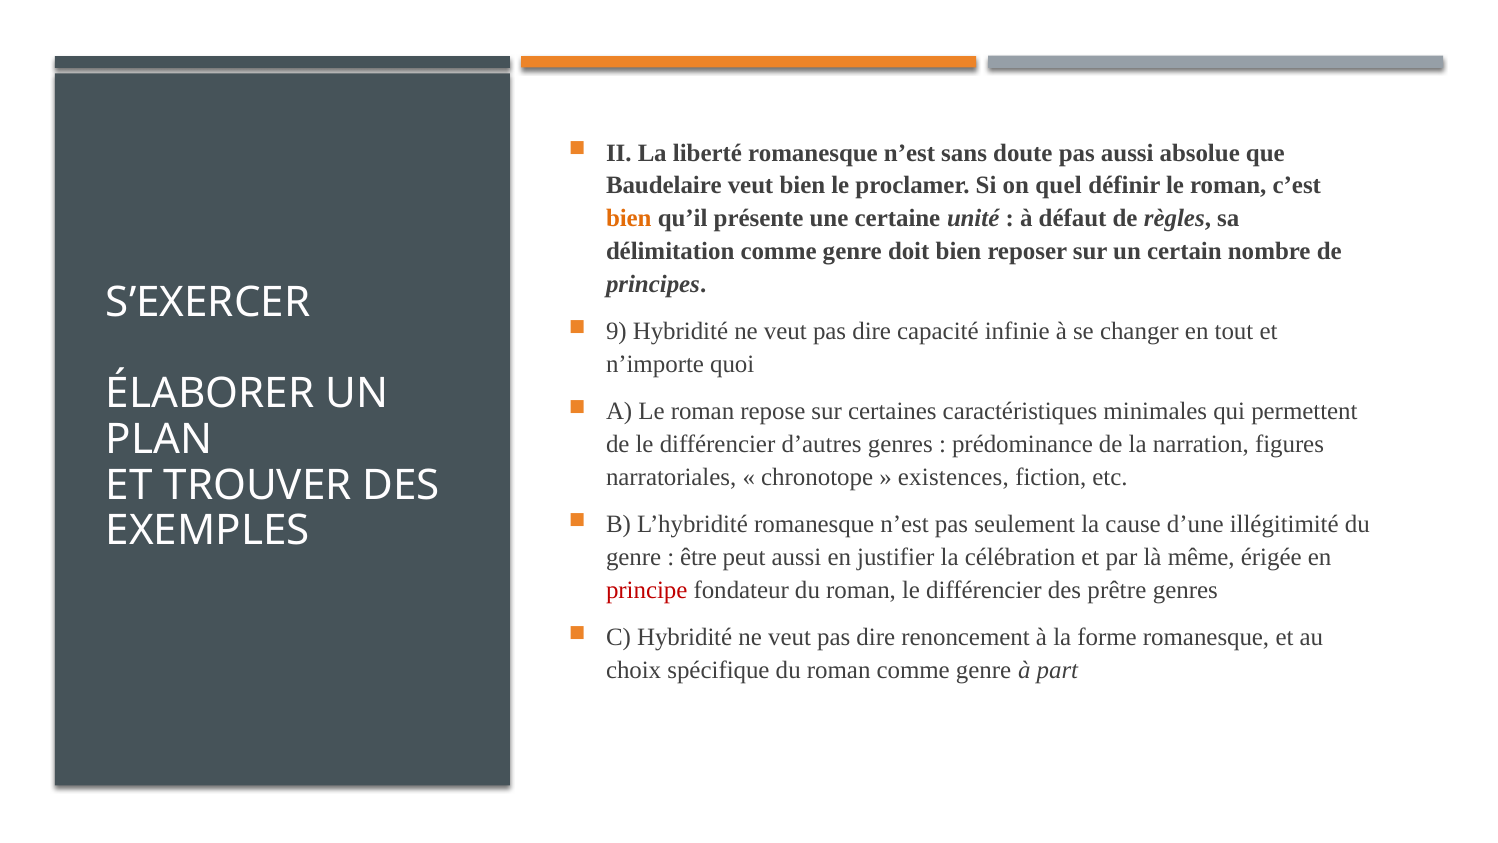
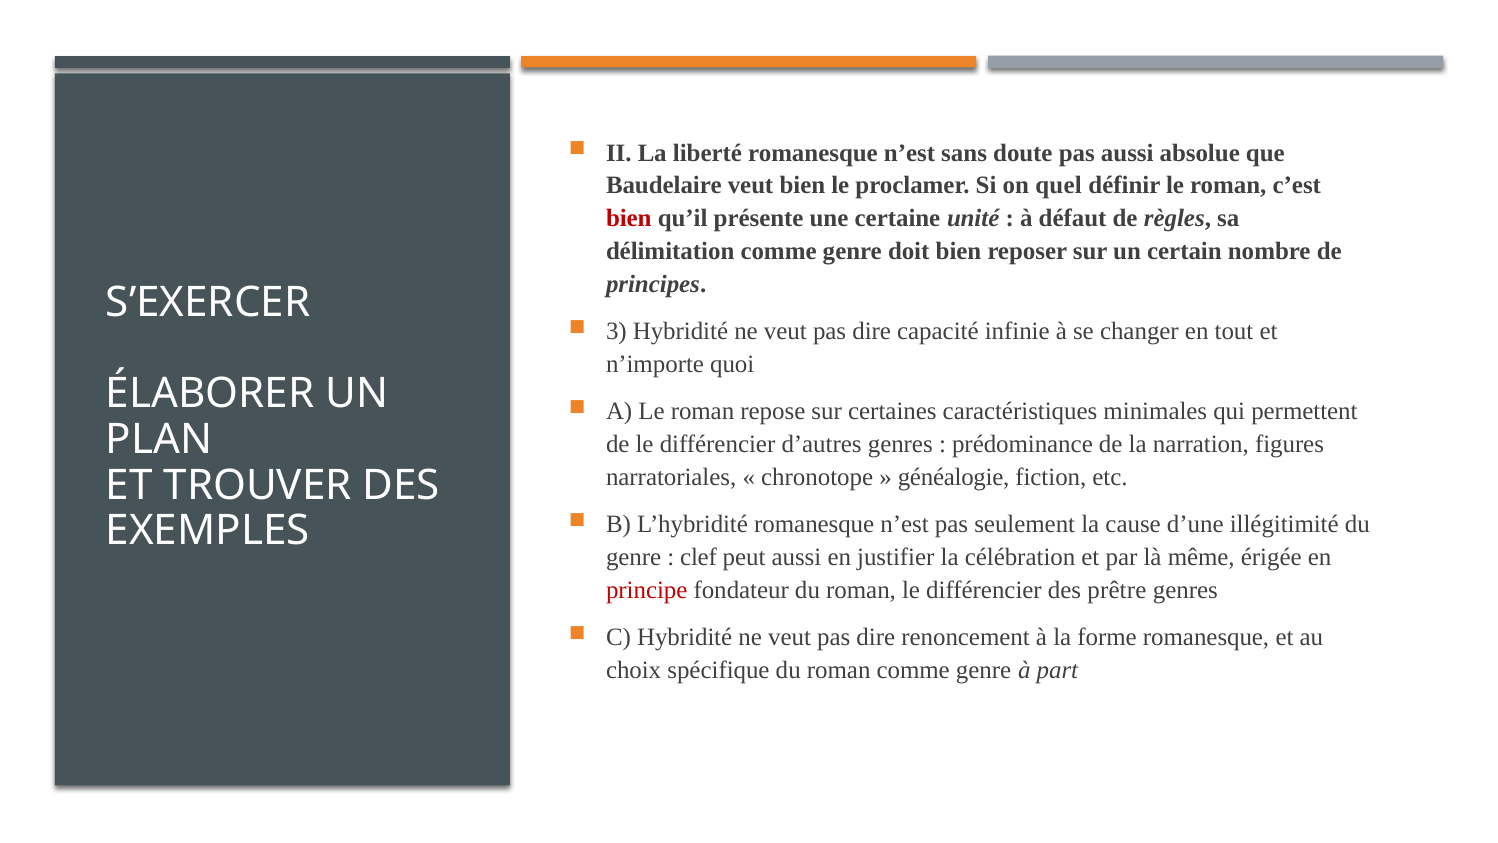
bien colour: orange -> red (629, 218)
9: 9 -> 3 (616, 331)
existences: existences -> généalogie (954, 477)
être: être -> clef (699, 557)
